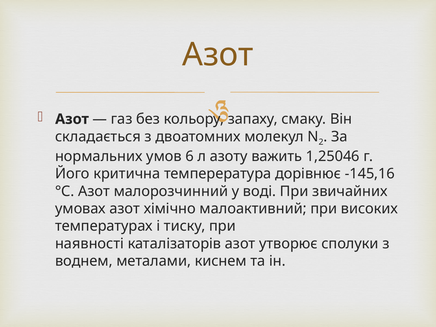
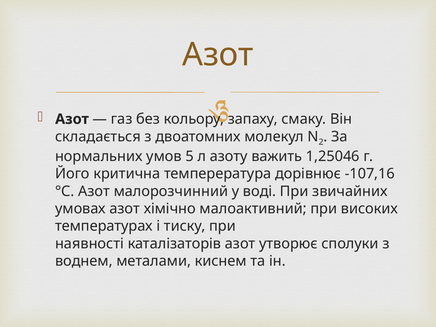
6: 6 -> 5 (190, 156)
-145,16: -145,16 -> -107,16 (370, 174)
